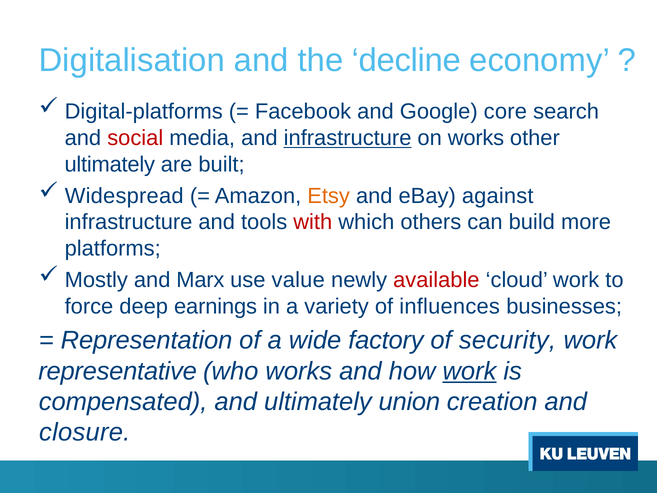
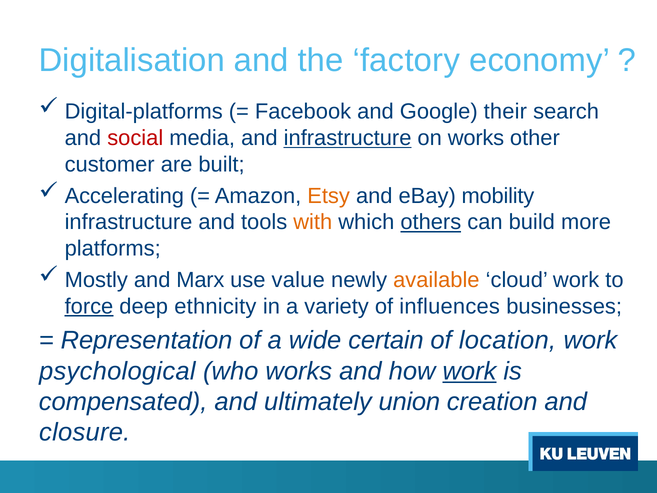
decline: decline -> factory (406, 60)
core: core -> their (505, 112)
ultimately: ultimately -> customer (110, 164)
Widespread: Widespread -> Accelerating (124, 196)
against: against -> mobility (498, 196)
with colour: red -> orange (313, 222)
others underline: none -> present (431, 222)
available colour: red -> orange (436, 280)
force underline: none -> present (89, 306)
earnings: earnings -> ethnicity (215, 306)
factory: factory -> certain (386, 340)
security: security -> location (507, 340)
representative: representative -> psychological (117, 371)
